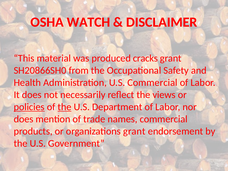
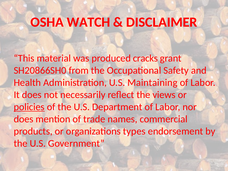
U.S Commercial: Commercial -> Maintaining (152, 83)
the underline: present -> none (65, 107)
organizations grant: grant -> types (134, 131)
